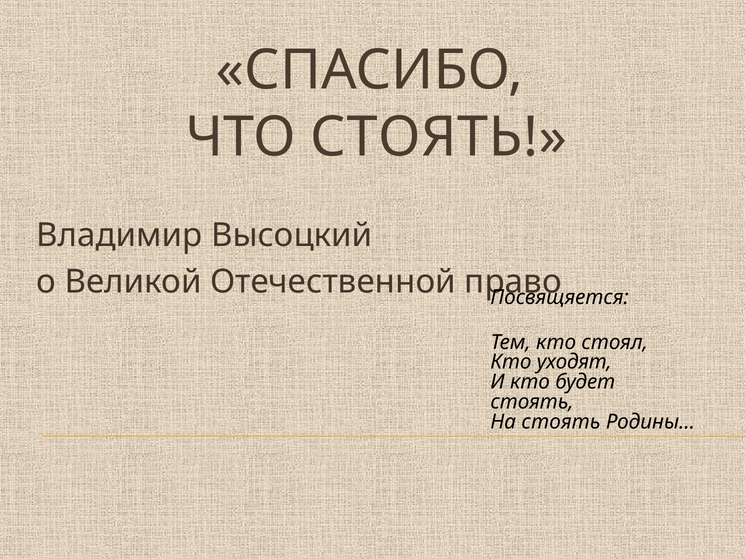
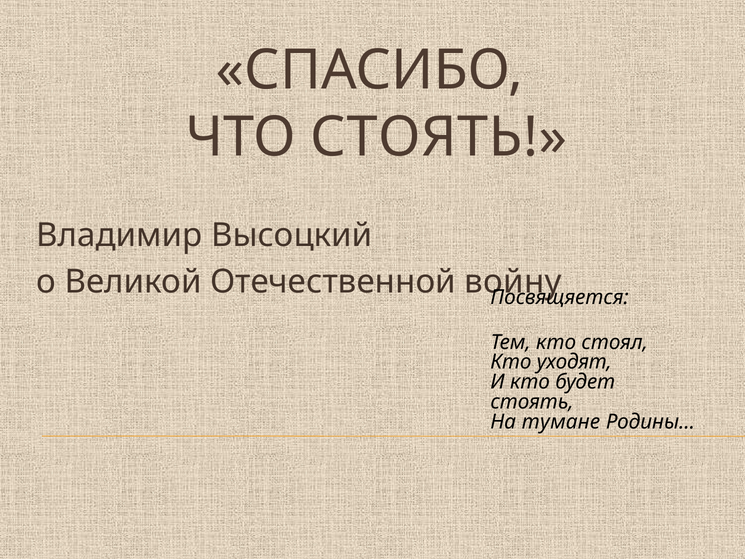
право: право -> войну (513, 282)
На стоять: стоять -> тумане (561, 422)
